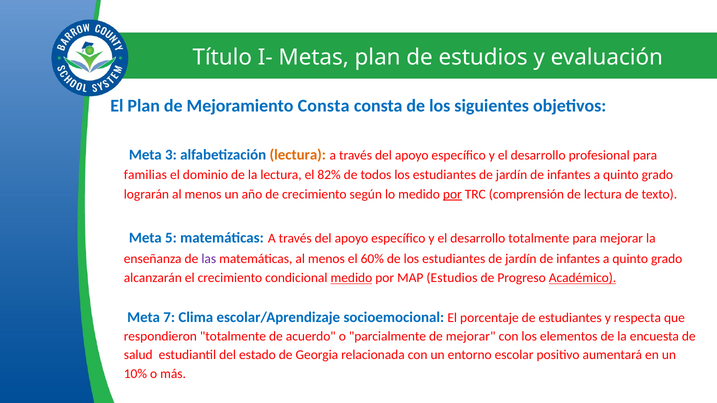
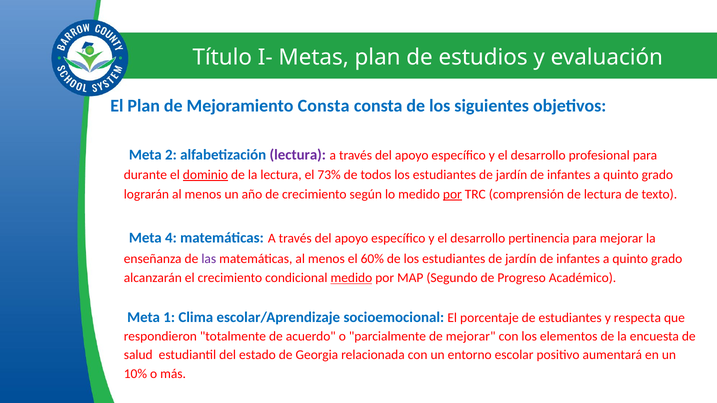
3: 3 -> 2 (171, 155)
lectura colour: orange -> purple (298, 155)
familias: familias -> durante (145, 175)
dominio underline: none -> present (205, 175)
82%: 82% -> 73% (329, 175)
5: 5 -> 4 (171, 238)
desarrollo totalmente: totalmente -> pertinencia (539, 239)
MAP Estudios: Estudios -> Segundo (452, 278)
Académico underline: present -> none (583, 278)
7: 7 -> 1 (169, 317)
